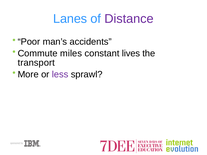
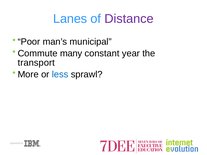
accidents: accidents -> municipal (91, 42)
miles: miles -> many (71, 53)
lives: lives -> year (131, 53)
less colour: purple -> blue (60, 74)
